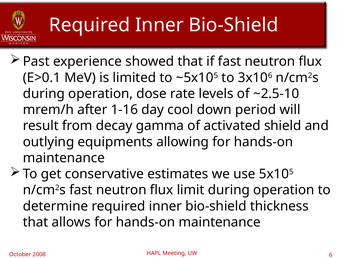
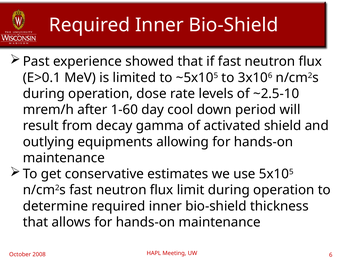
1-16: 1-16 -> 1-60 (124, 110)
